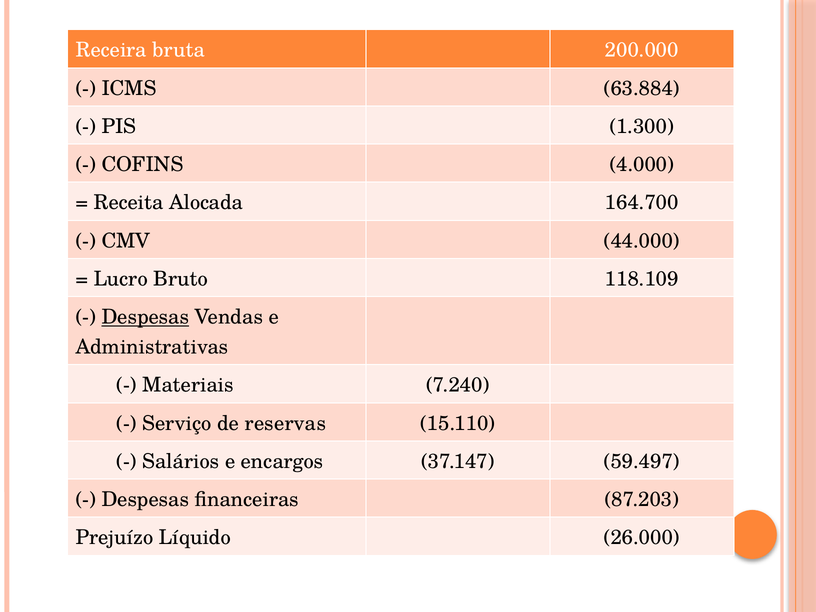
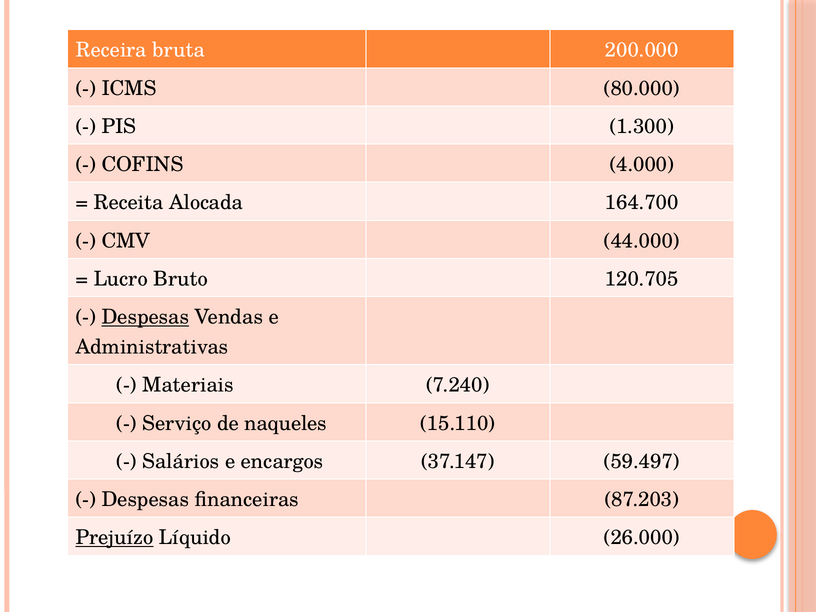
63.884: 63.884 -> 80.000 (642, 88)
118.109: 118.109 -> 120.705 (642, 279)
reservas: reservas -> naqueles (286, 423)
Prejuízo underline: none -> present (114, 538)
